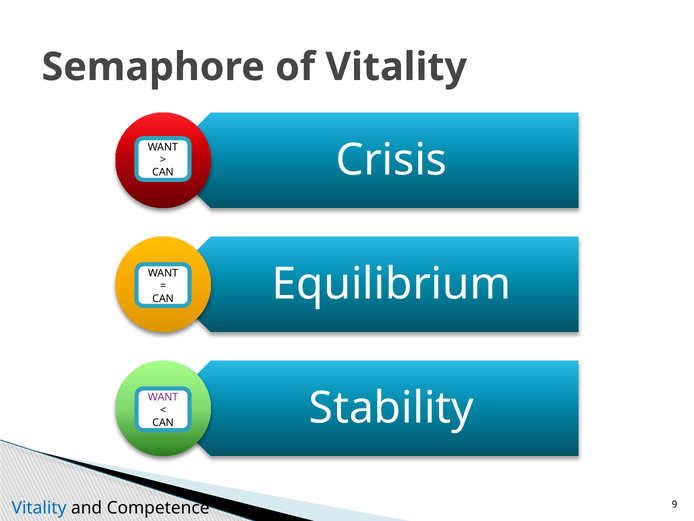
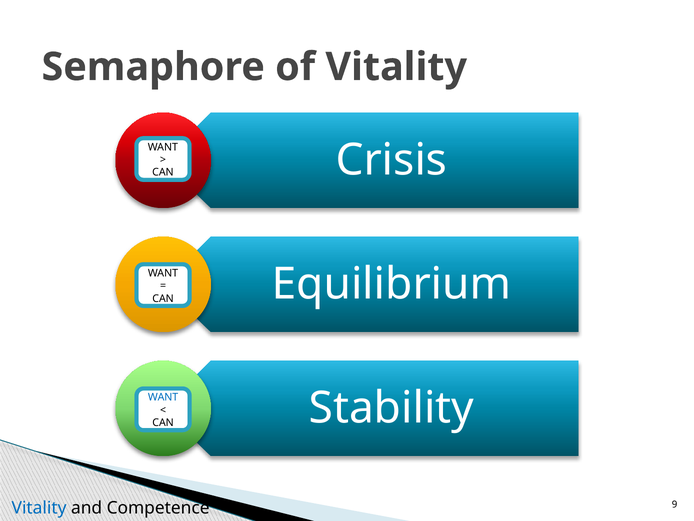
WANT colour: purple -> blue (163, 397)
